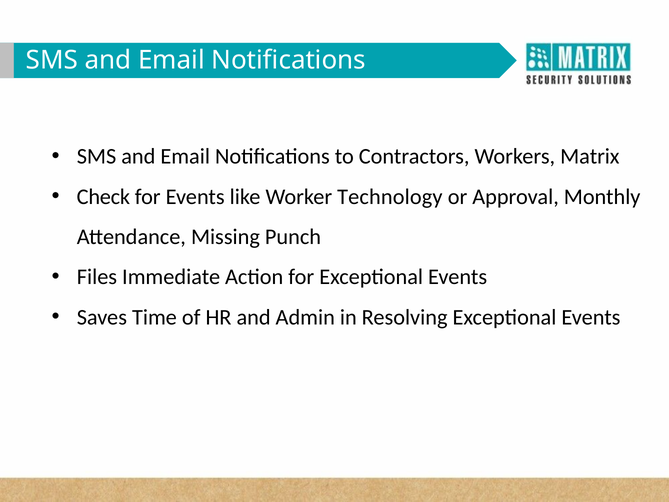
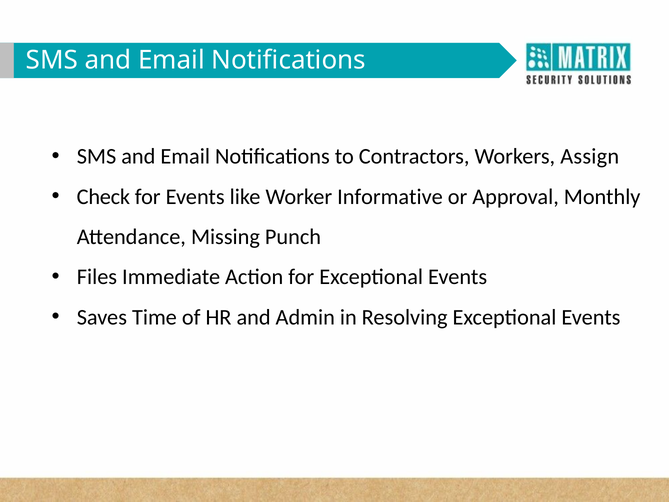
Matrix: Matrix -> Assign (590, 157)
Technology: Technology -> Informative (390, 197)
